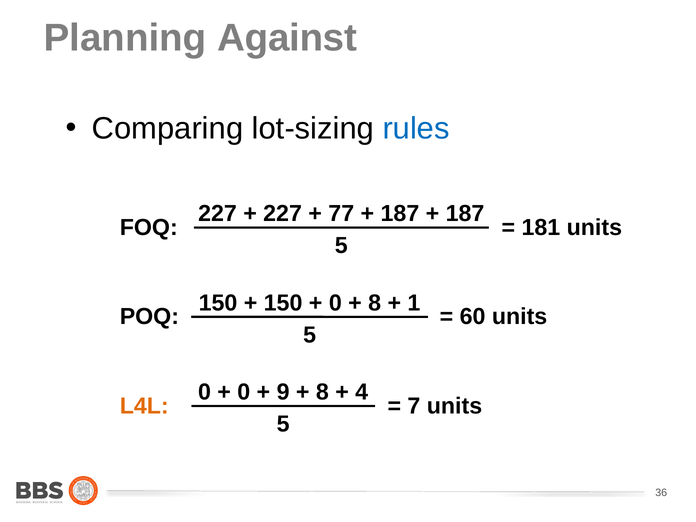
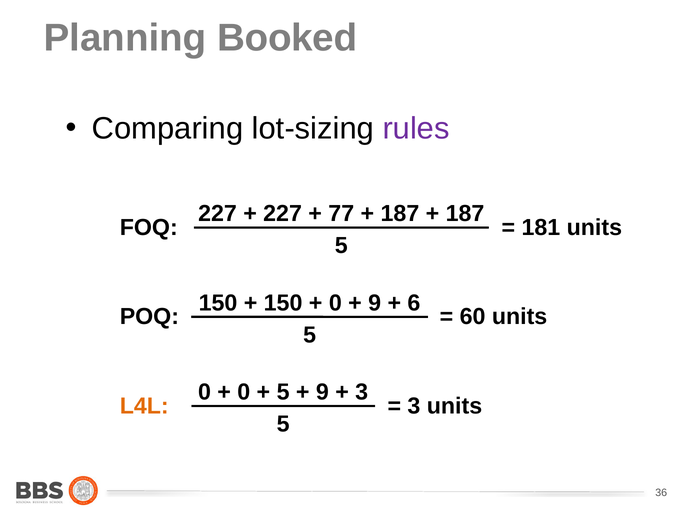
Against: Against -> Booked (287, 38)
rules colour: blue -> purple (416, 129)
8: 8 -> 9 (375, 303)
1: 1 -> 6 (414, 303)
9: 9 -> 5 (283, 392)
8: 8 -> 9 (322, 392)
4: 4 -> 3 (362, 392)
7: 7 -> 3 (414, 406)
